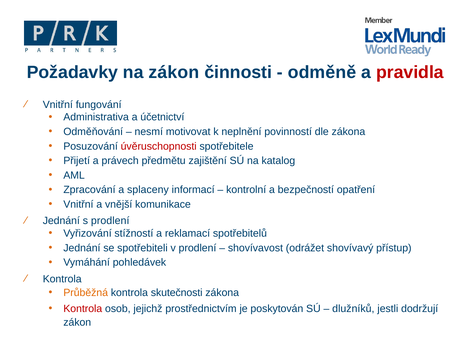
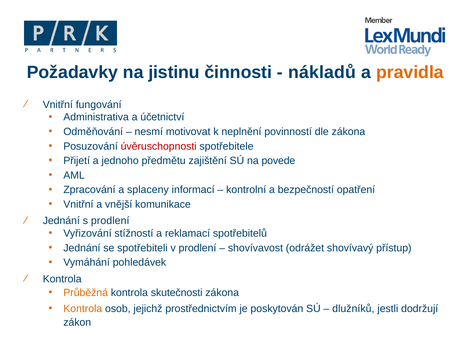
na zákon: zákon -> jistinu (174, 72)
odměně: odměně -> nákladů (322, 72)
pravidla colour: red -> orange (410, 72)
právech: právech -> jednoho (120, 160)
katalog: katalog -> povede (278, 160)
Kontrola colour: red -> orange (83, 308)
